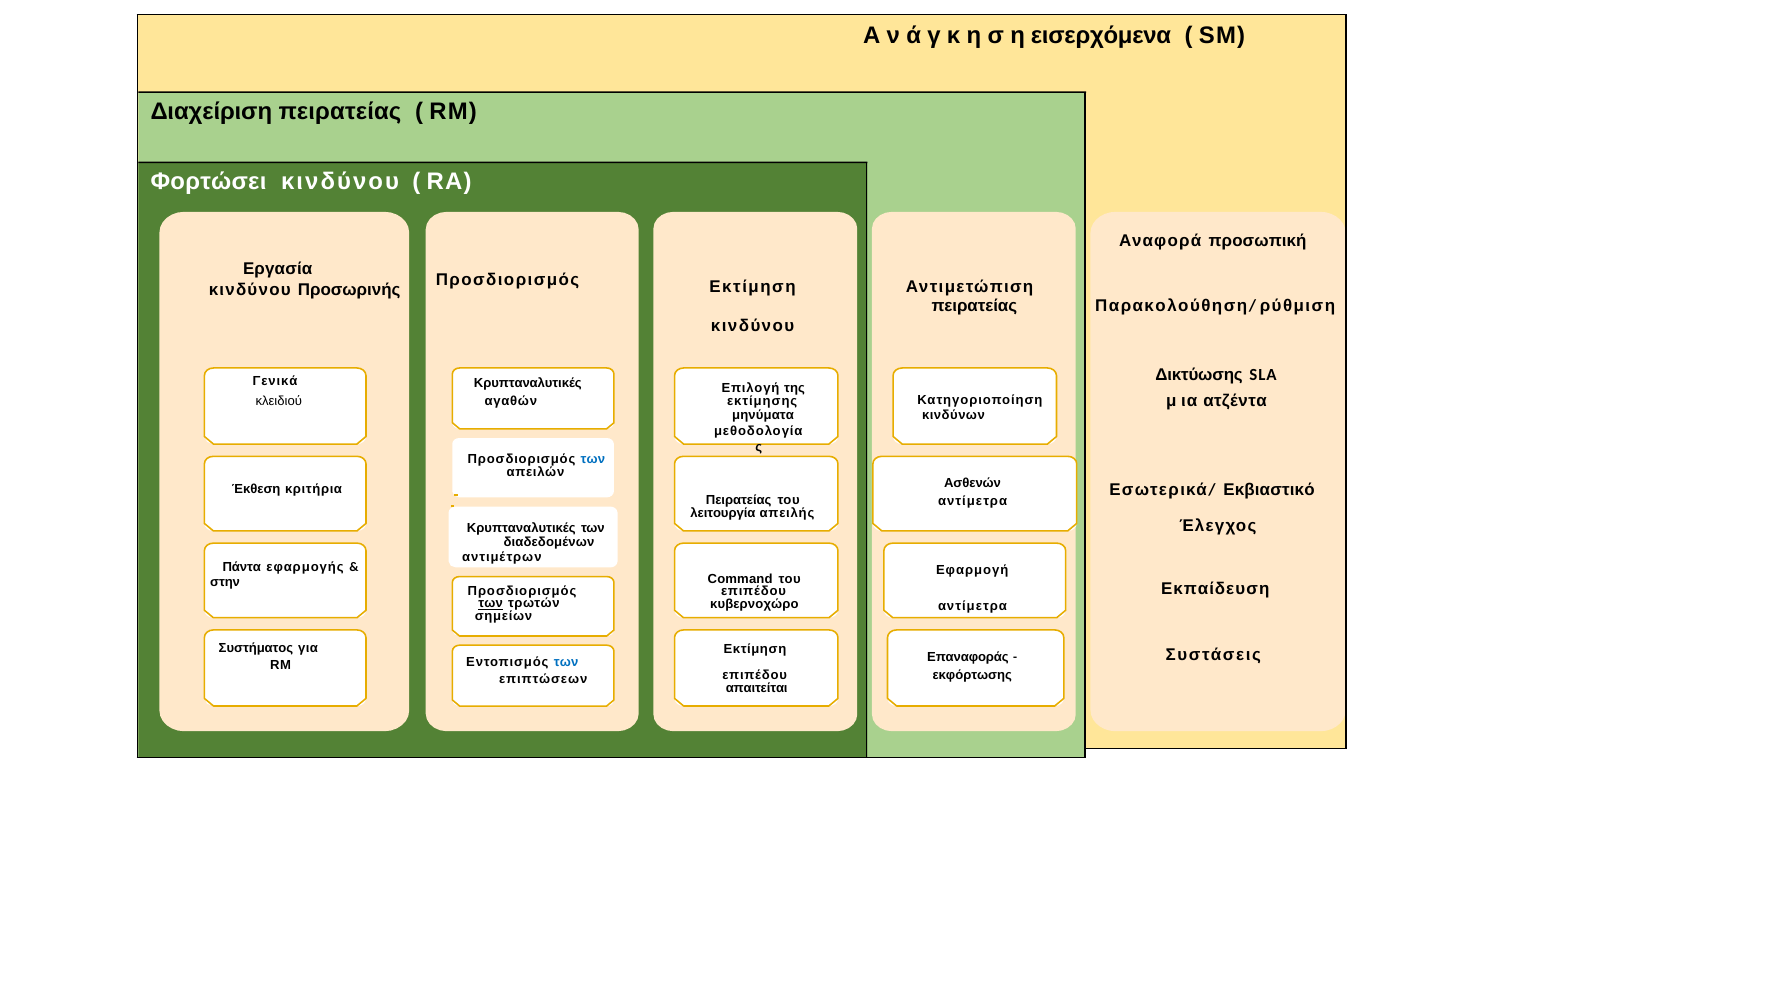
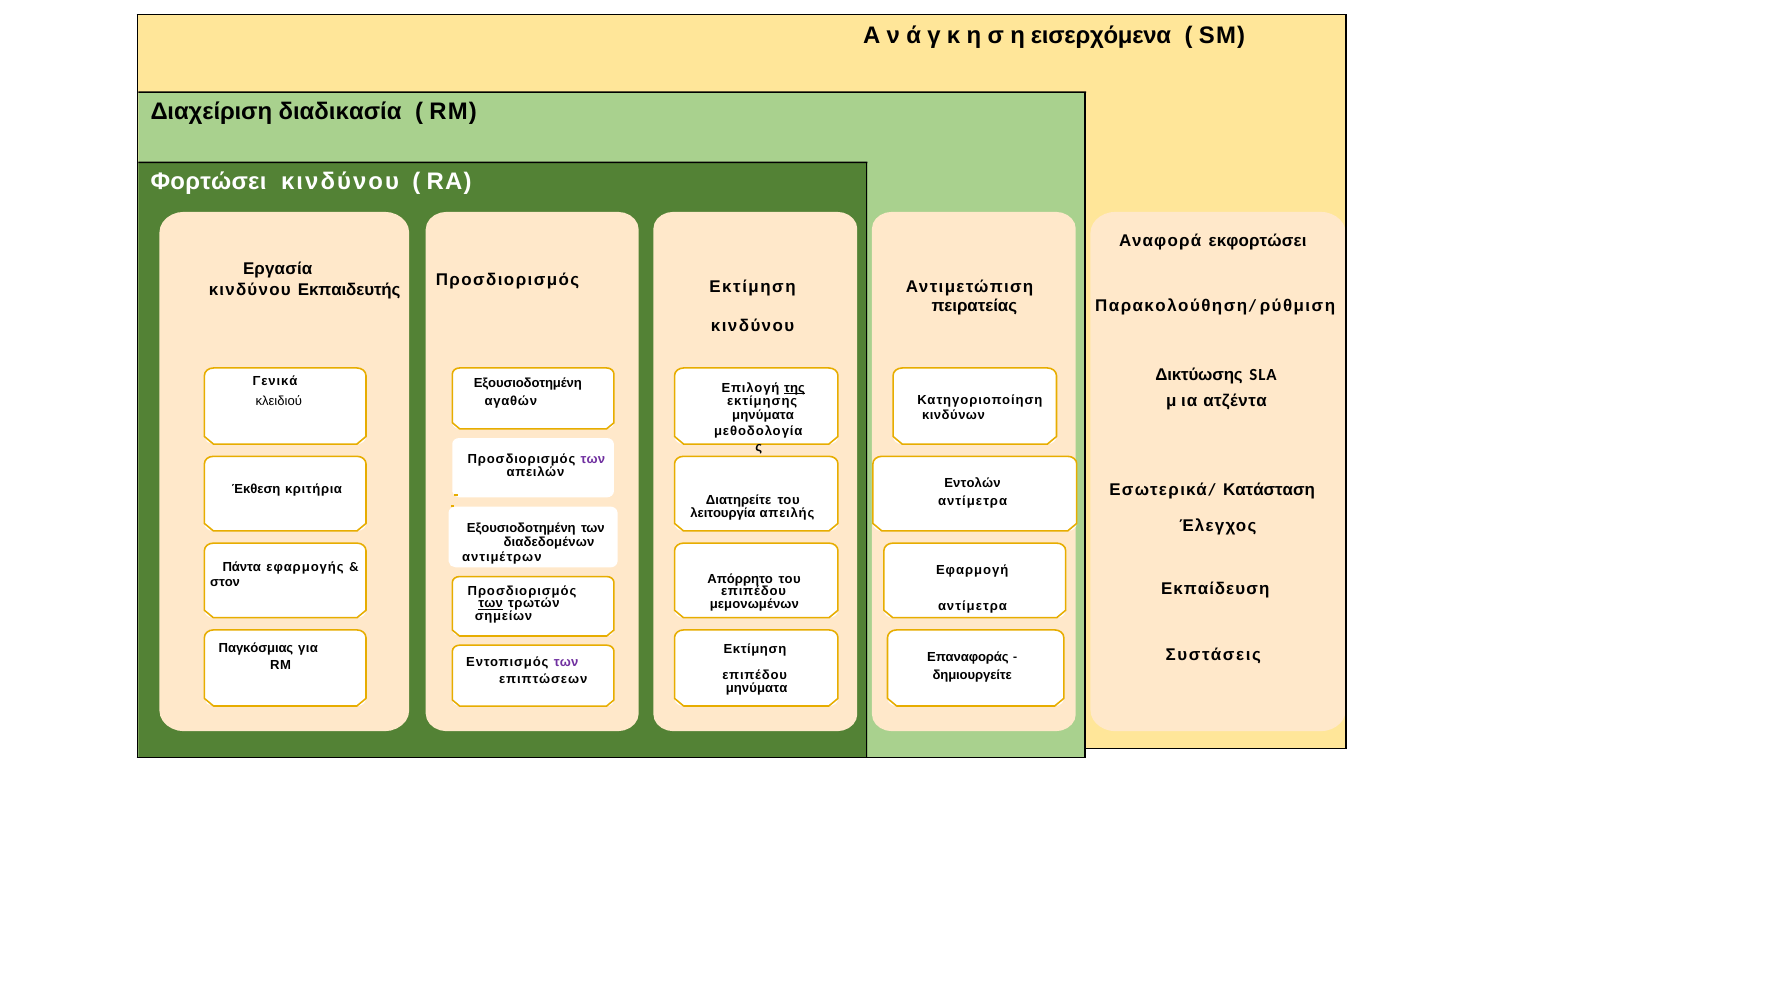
Διαχείριση πειρατείας: πειρατείας -> διαδικασία (340, 112)
προσωπική: προσωπική -> εκφορτώσει (1258, 241)
Προσωρινής: Προσωρινής -> Εκπαιδευτής (349, 289)
Γενικά Κρυπταναλυτικές: Κρυπταναλυτικές -> Εξουσιοδοτημένη (528, 383)
της underline: none -> present (795, 388)
των colour: blue -> purple (593, 459)
Ασθενών: Ασθενών -> Εντολών (972, 483)
Εκβιαστικό: Εκβιαστικό -> Κατάσταση (1269, 490)
Πειρατείας: Πειρατείας -> Διατηρείτε (739, 500)
Κρυπταναλυτικές: Κρυπταναλυτικές -> Εξουσιοδοτημένη (521, 528)
Command: Command -> Απόρρητο (740, 579)
στην: στην -> στον (225, 582)
κυβερνοχώρο: κυβερνοχώρο -> μεμονωμένων (754, 604)
Συστήματος: Συστήματος -> Παγκόσμιας (256, 648)
των colour: blue -> purple (566, 662)
εκφόρτωσης: εκφόρτωσης -> δημιουργείτε (972, 675)
απαιτείται: απαιτείται -> μηνύματα (757, 688)
